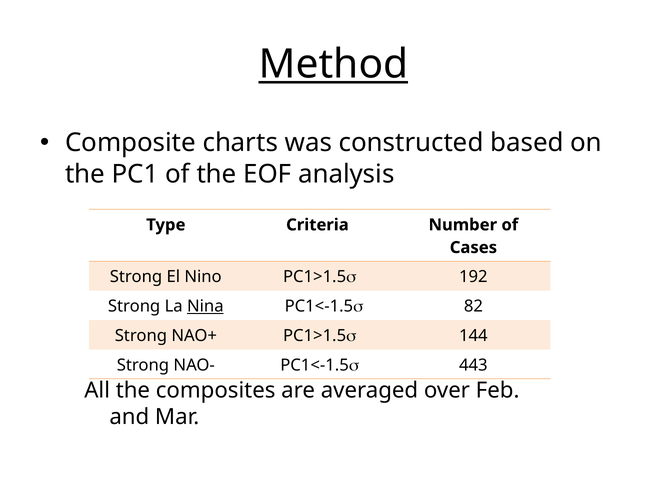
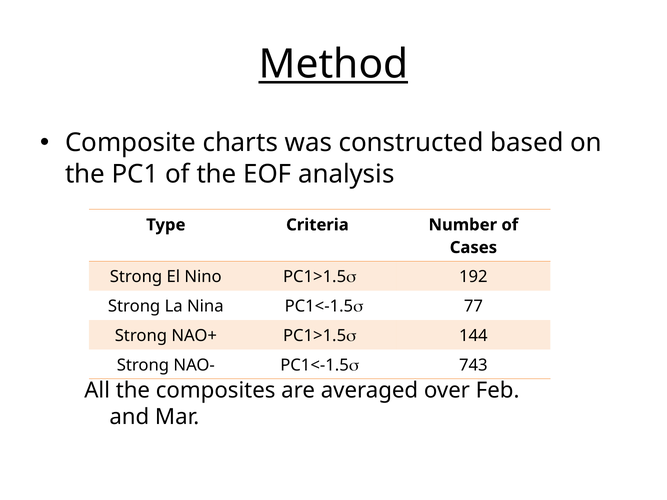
Nina underline: present -> none (205, 306)
82: 82 -> 77 (473, 306)
443: 443 -> 743 (473, 365)
